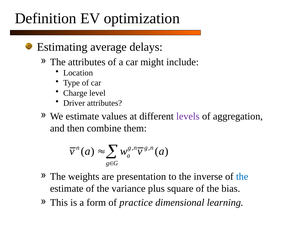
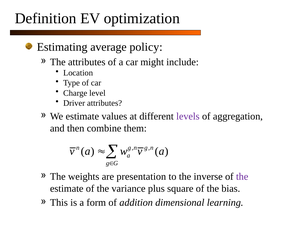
delays: delays -> policy (146, 47)
the colour: blue -> purple (242, 176)
practice: practice -> addition (136, 202)
